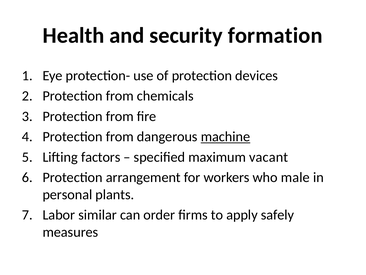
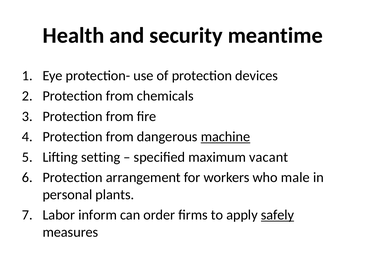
formation: formation -> meantime (275, 35)
factors: factors -> setting (101, 157)
similar: similar -> inform (98, 215)
safely underline: none -> present (277, 215)
